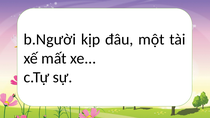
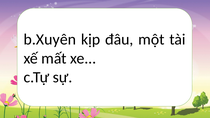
b.Người: b.Người -> b.Xuyên (50, 40)
